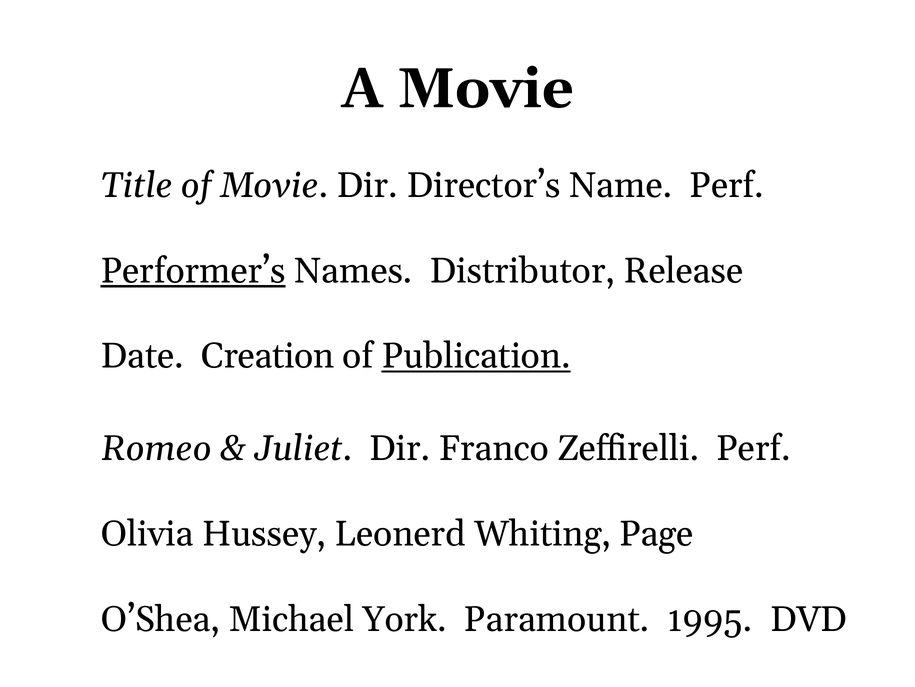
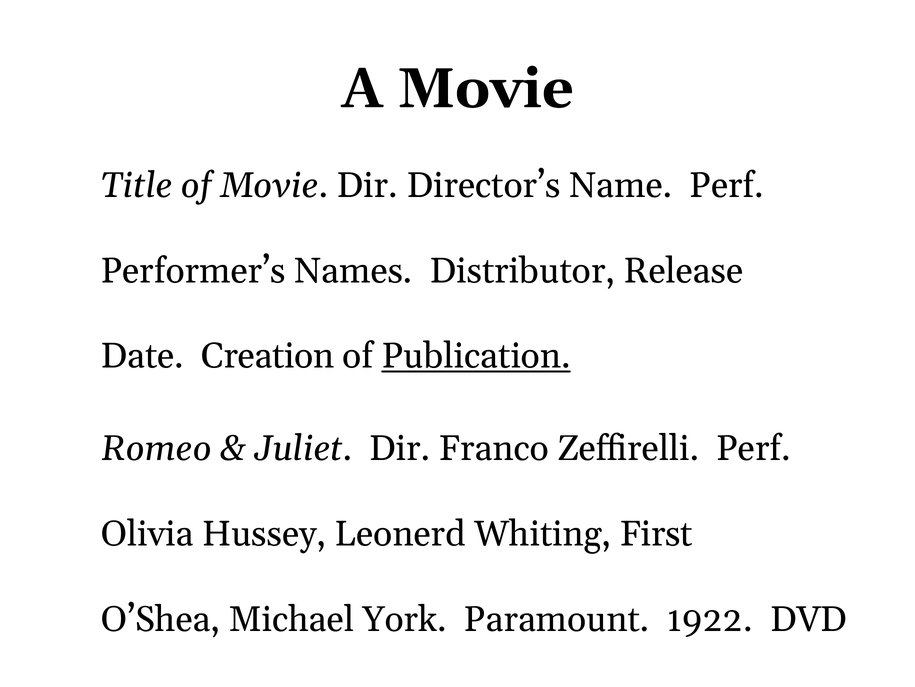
Performer’s underline: present -> none (193, 271)
Page: Page -> First (656, 533)
1995: 1995 -> 1922 (710, 619)
